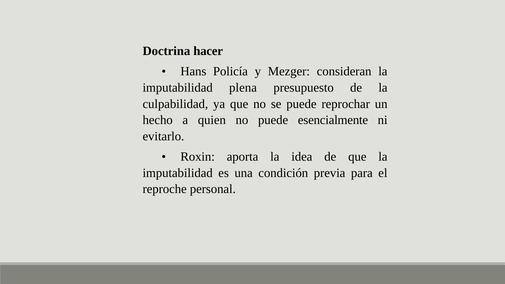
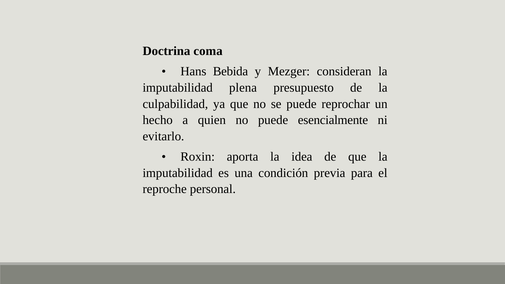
hacer: hacer -> coma (208, 51)
Policía: Policía -> Bebida (230, 72)
